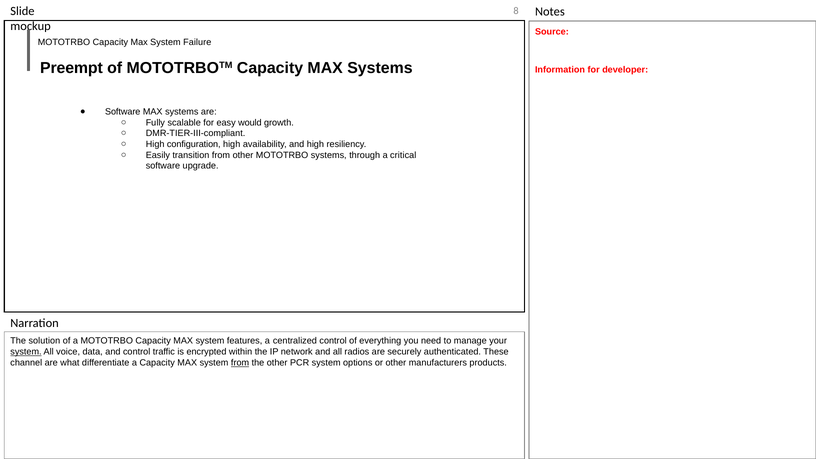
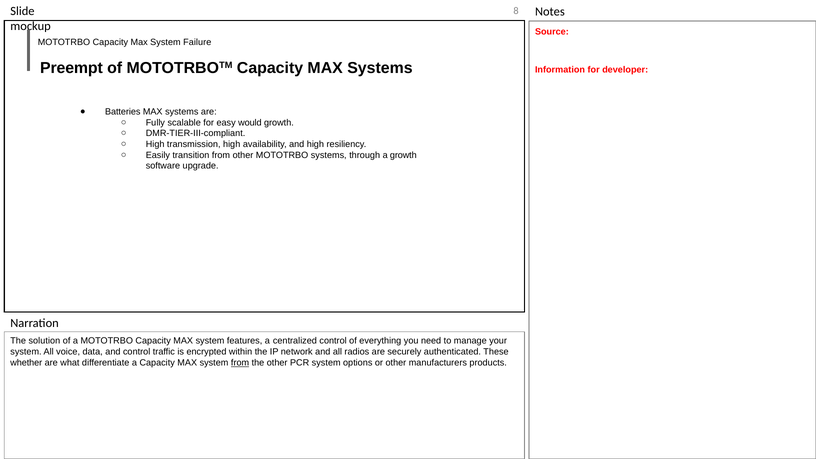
Software: Software -> Batteries (123, 112)
configuration: configuration -> transmission (194, 144)
a critical: critical -> growth (403, 155)
system underline: present -> none (26, 352)
channel: channel -> whether (26, 363)
